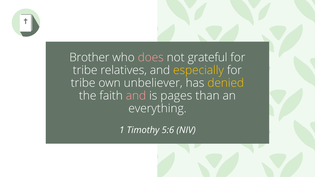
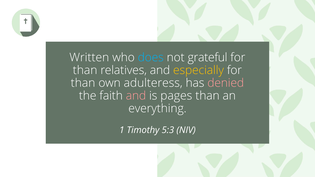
Brother: Brother -> Written (89, 58)
does colour: pink -> light blue (151, 58)
tribe: tribe -> than (85, 70)
tribe: tribe -> than (83, 83)
unbeliever: unbeliever -> adulteress (153, 83)
denied colour: yellow -> pink (226, 83)
5:6: 5:6 -> 5:3 (168, 130)
